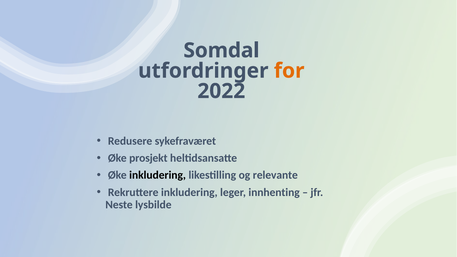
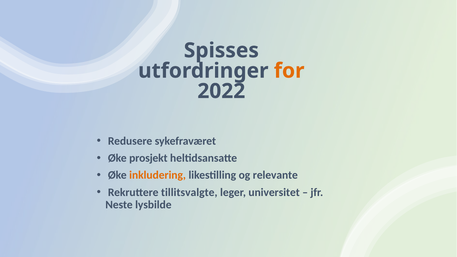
Somdal: Somdal -> Spisses (221, 50)
inkludering colour: black -> orange (158, 175)
Rekruttere inkludering: inkludering -> tillitsvalgte (189, 192)
innhenting: innhenting -> universitet (274, 192)
